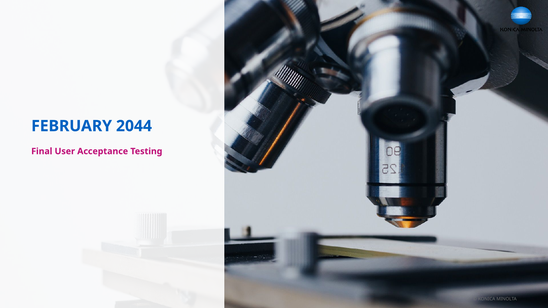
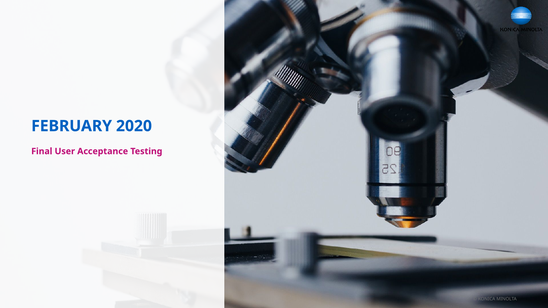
2044: 2044 -> 2020 (134, 126)
